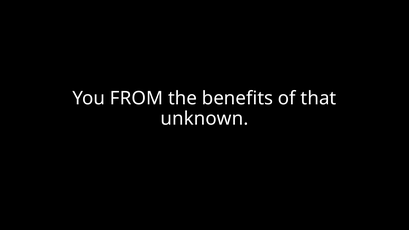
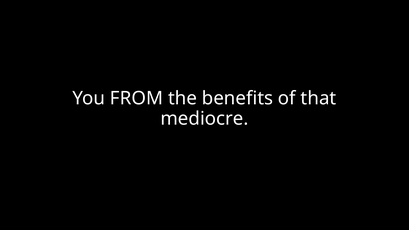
unknown: unknown -> mediocre (204, 119)
